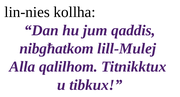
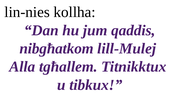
qalilhom: qalilhom -> tgħallem (68, 67)
